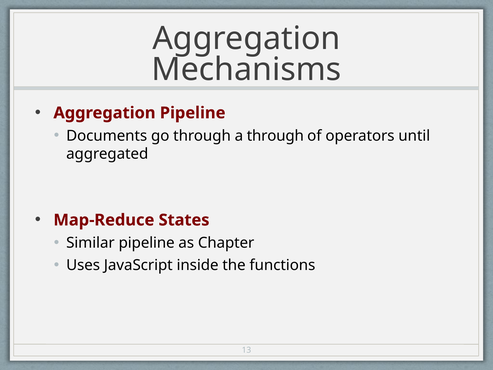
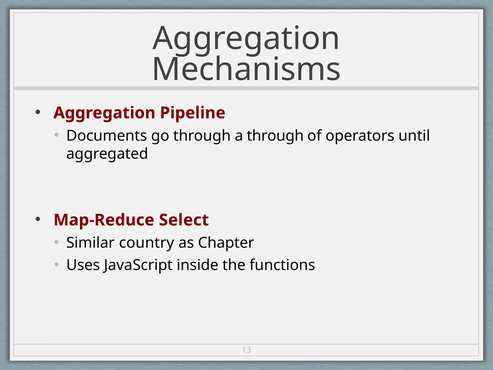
States: States -> Select (184, 220)
Similar pipeline: pipeline -> country (147, 243)
